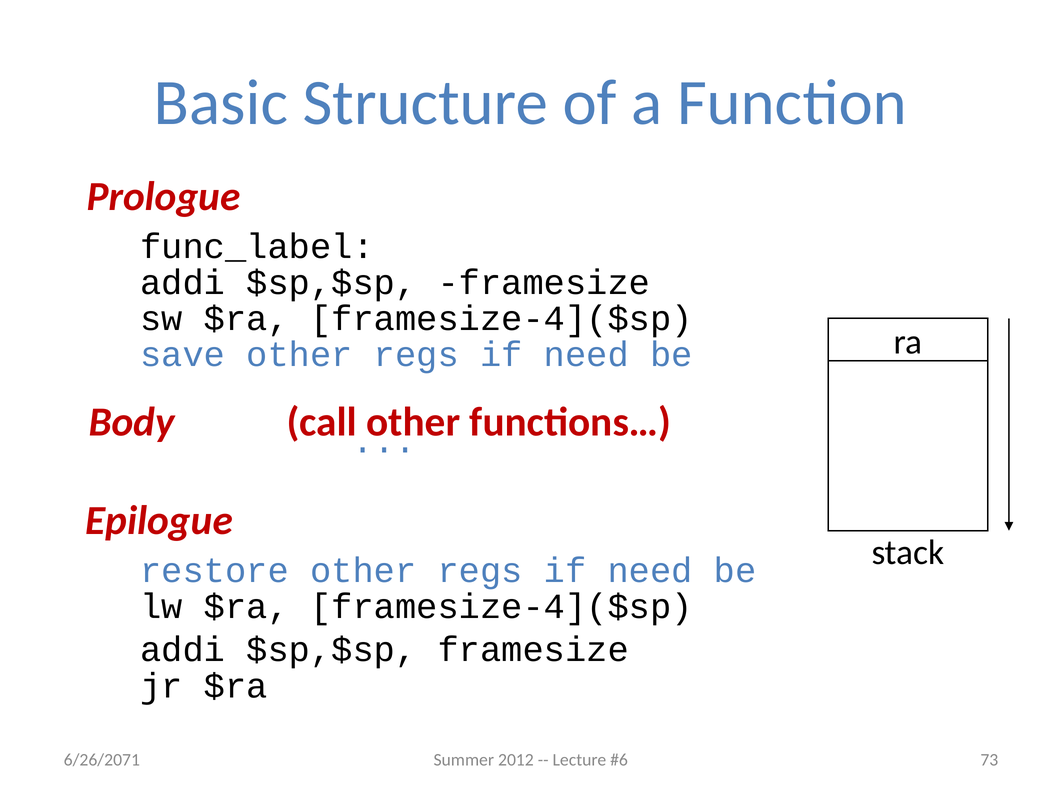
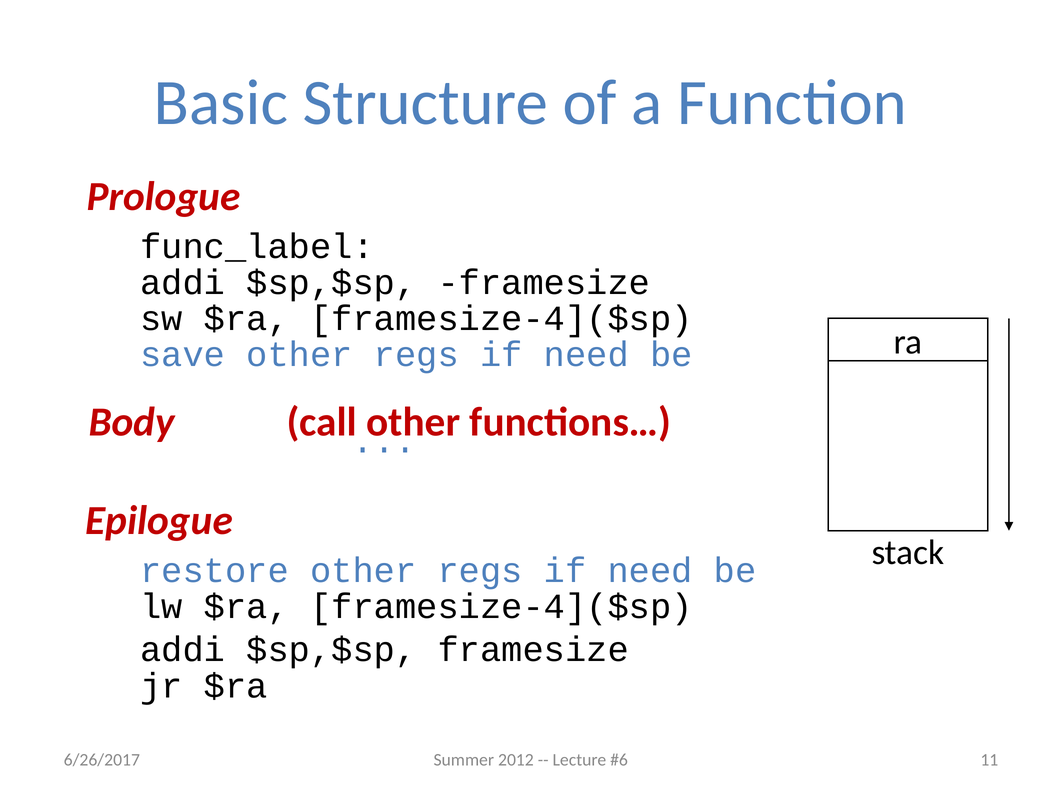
73: 73 -> 11 (989, 760)
6/26/2071: 6/26/2071 -> 6/26/2017 (102, 761)
